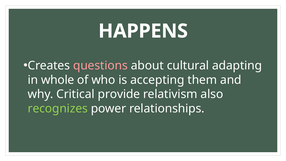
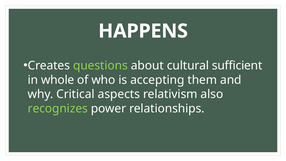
questions colour: pink -> light green (100, 66)
adapting: adapting -> sufficient (237, 66)
provide: provide -> aspects (119, 94)
